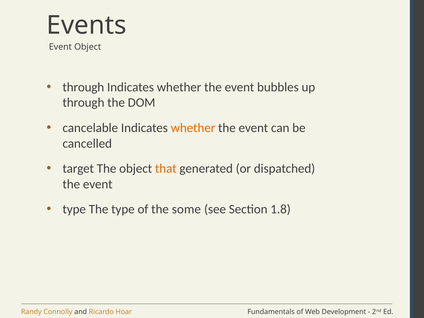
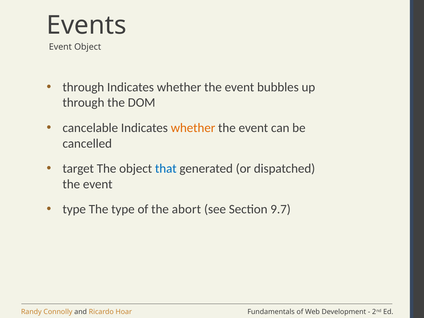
that colour: orange -> blue (166, 169)
some: some -> abort (186, 209)
1.8: 1.8 -> 9.7 (281, 209)
